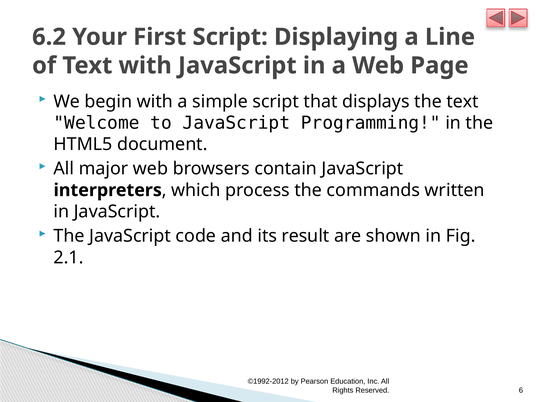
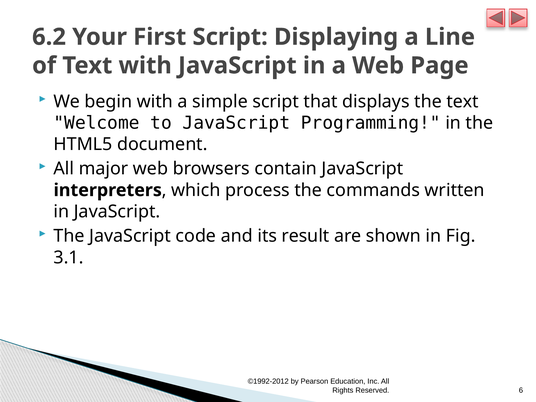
2.1: 2.1 -> 3.1 (69, 258)
